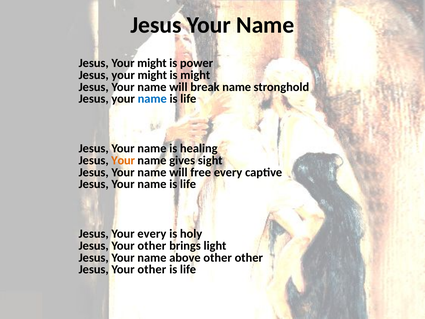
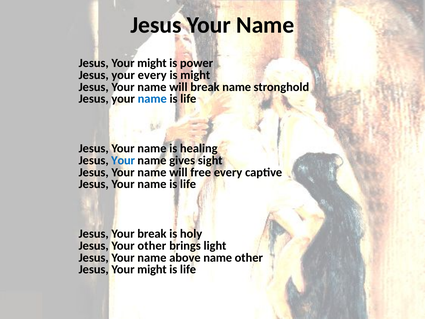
might: might -> every (152, 75)
Your colour: orange -> blue (123, 160)
Your every: every -> break (152, 234)
above other: other -> name (218, 257)
other: other -> might (152, 269)
